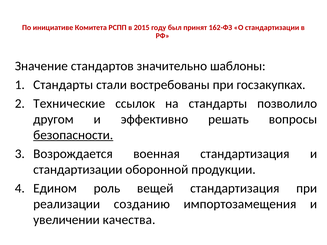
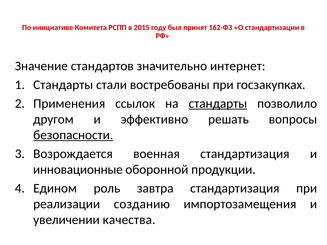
шаблоны: шаблоны -> интернет (238, 66)
Технические: Технические -> Применения (69, 104)
стандарты underline: none -> present (218, 104)
стандартизации: стандартизации -> инновационные (78, 170)
вещей: вещей -> завтра (155, 188)
